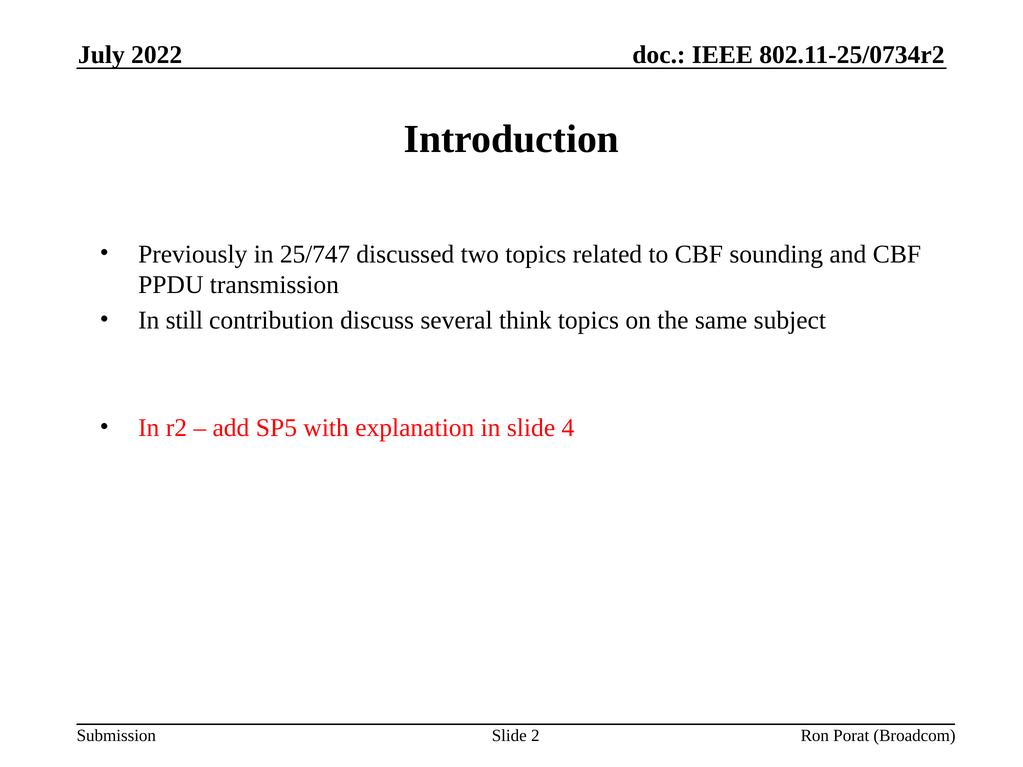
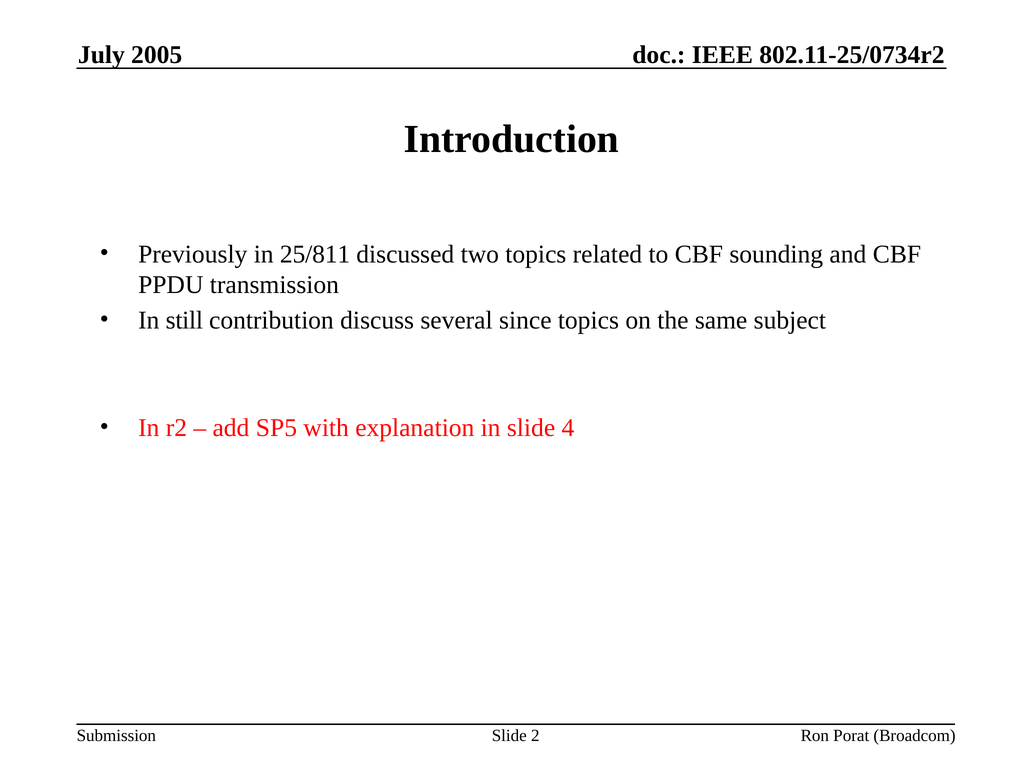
2022: 2022 -> 2005 (157, 55)
25/747: 25/747 -> 25/811 (315, 254)
think: think -> since (525, 321)
